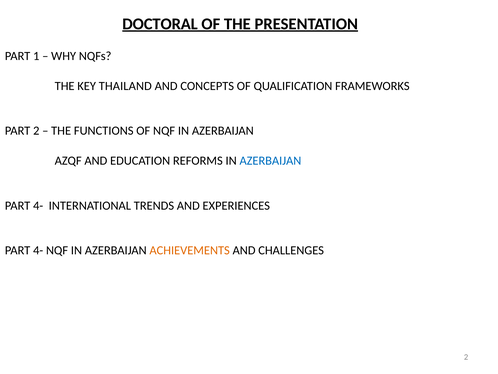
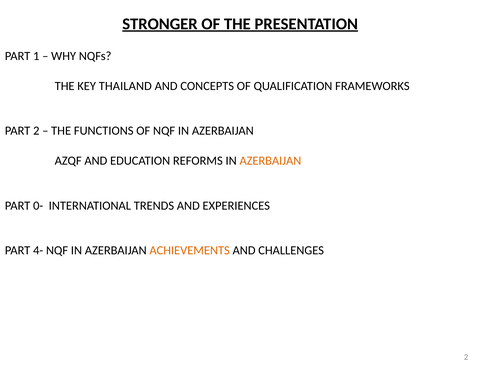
DOCTORAL: DOCTORAL -> STRONGER (160, 24)
AZERBAIJAN colour: blue -> orange (270, 160)
4-: 4- -> 0- (38, 205)
